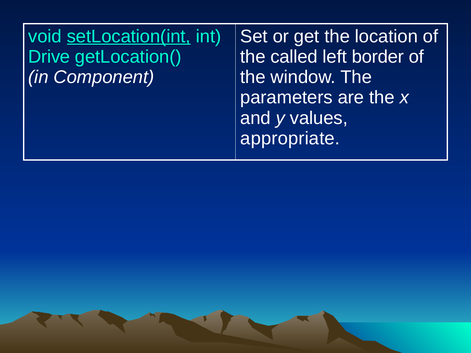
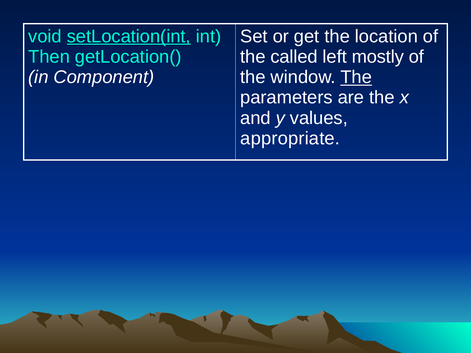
Drive: Drive -> Then (49, 57)
border: border -> mostly (378, 57)
The underline: none -> present (356, 77)
